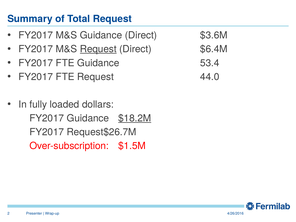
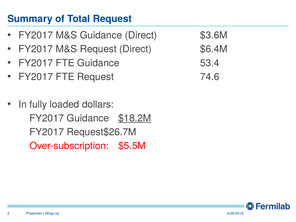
Request underline: present -> none (98, 49)
44.0: 44.0 -> 74.6 (210, 77)
$1.5M: $1.5M -> $5.5M (132, 146)
